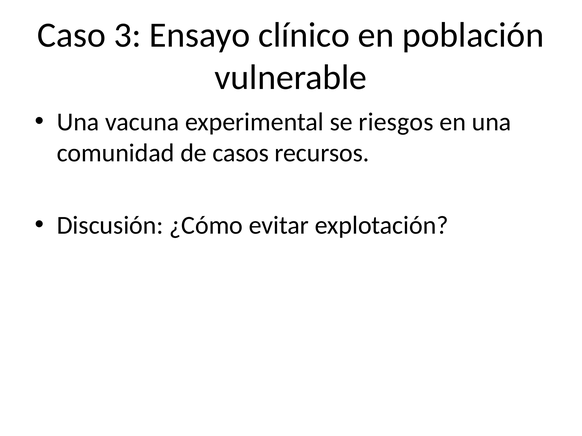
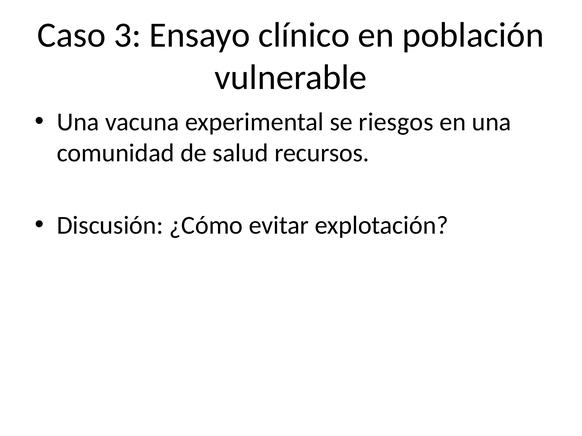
casos: casos -> salud (241, 153)
